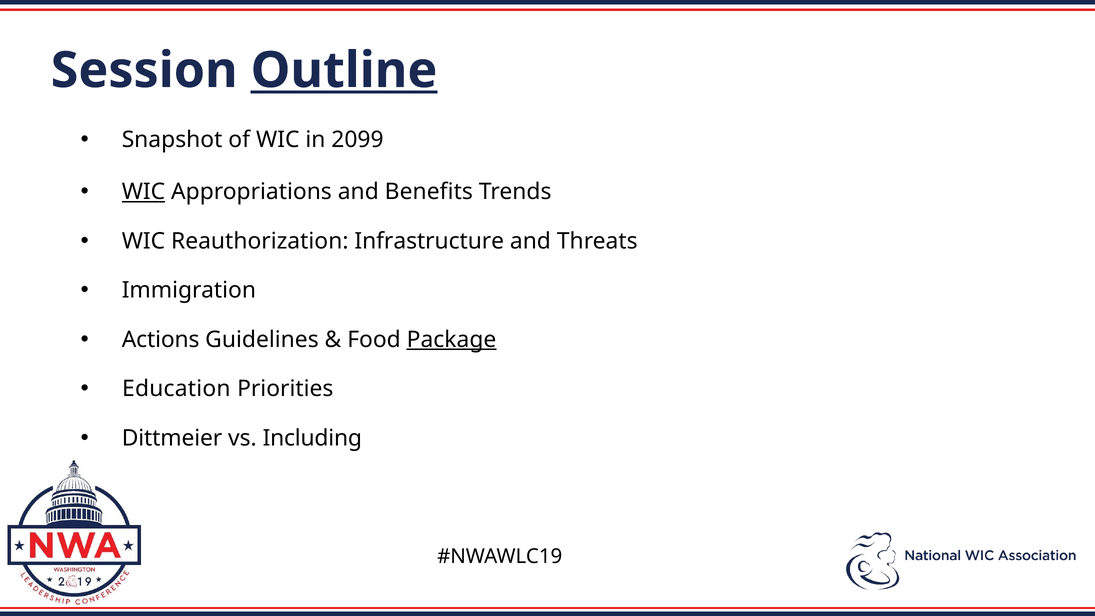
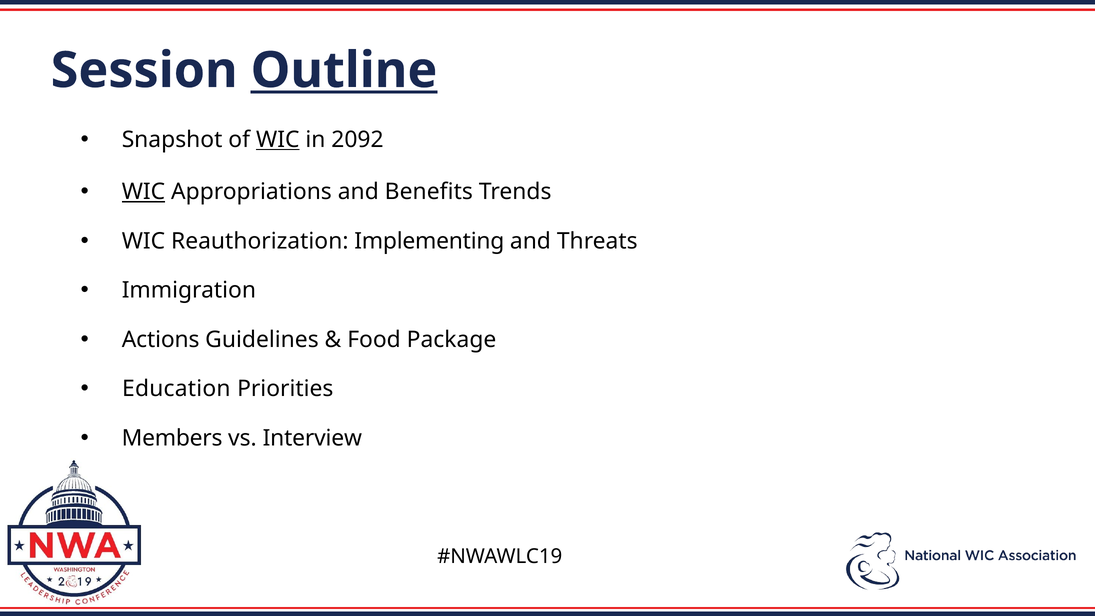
WIC underline: none -> present (278, 140)
2099: 2099 -> 2092 (357, 140)
Infrastructure: Infrastructure -> Implementing (429, 241)
Package underline: present -> none (452, 340)
Dittmeier: Dittmeier -> Members (172, 438)
Including: Including -> Interview (312, 438)
